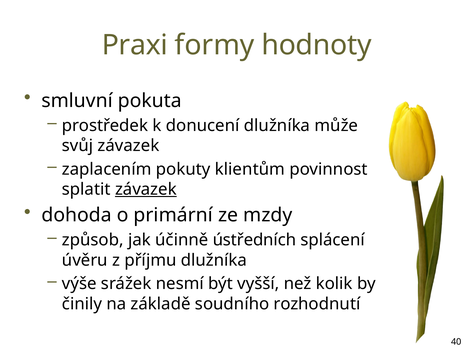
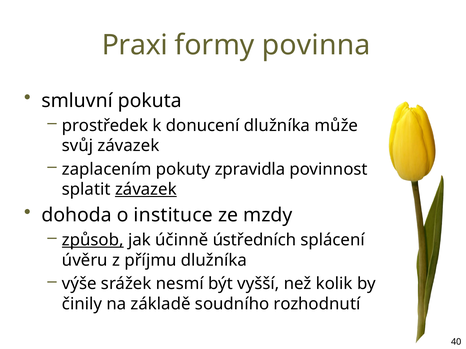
hodnoty: hodnoty -> povinna (316, 45)
klientům: klientům -> zpravidla (250, 169)
primární: primární -> instituce (173, 215)
způsob underline: none -> present (93, 240)
